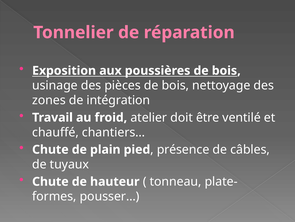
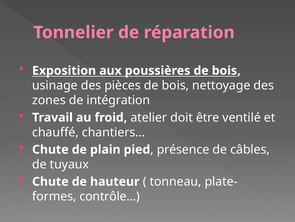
pousser…: pousser… -> contrôle… (110, 196)
